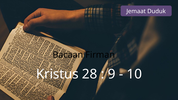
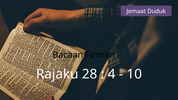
Kristus: Kristus -> Rajaku (57, 74)
9: 9 -> 4 (112, 74)
